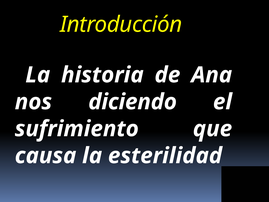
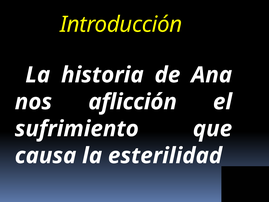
diciendo: diciendo -> aflicción (133, 102)
